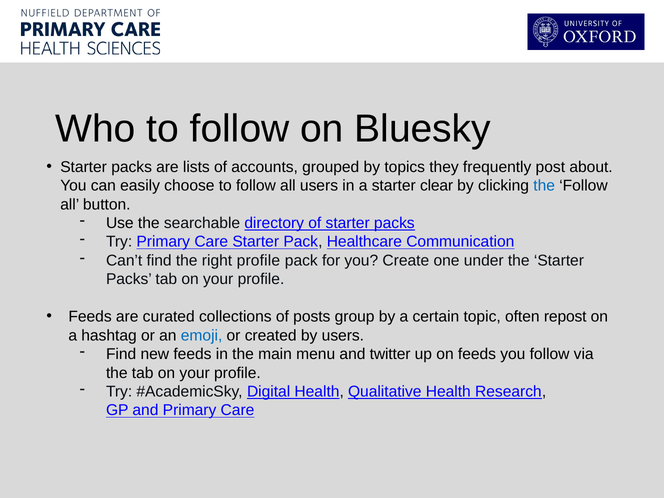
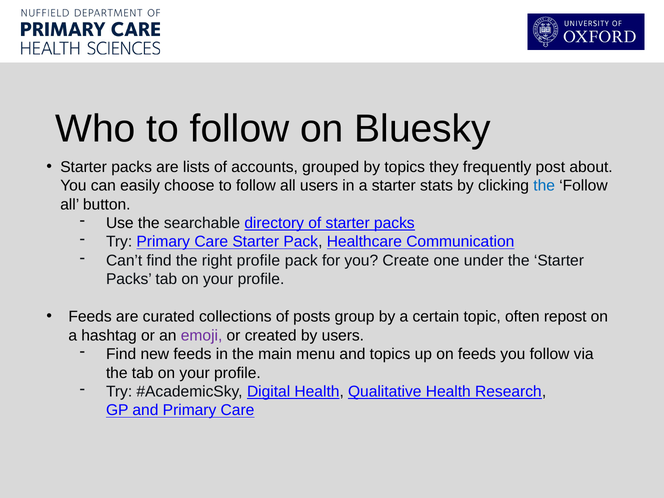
clear: clear -> stats (437, 186)
emoji colour: blue -> purple (202, 336)
and twitter: twitter -> topics (390, 354)
